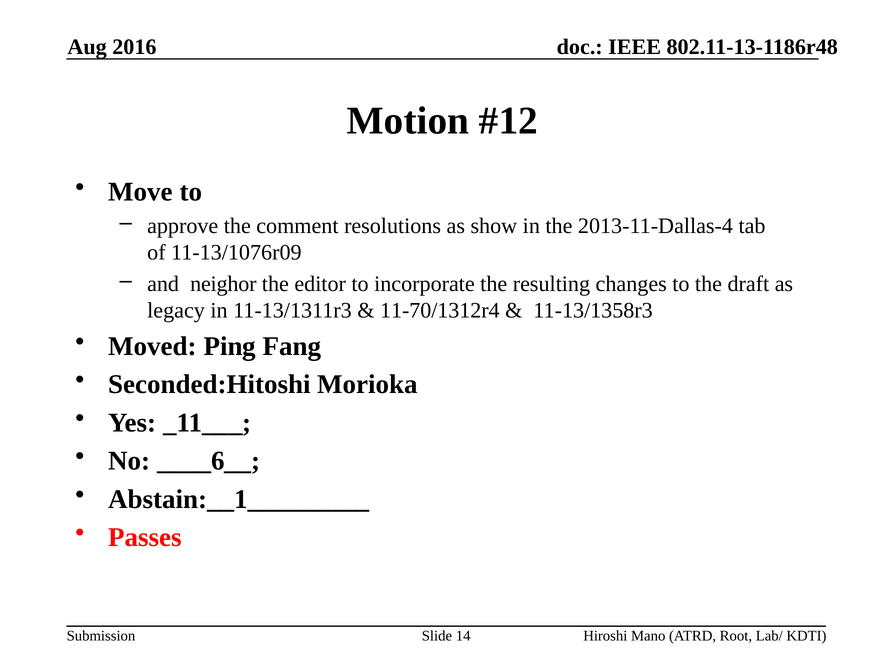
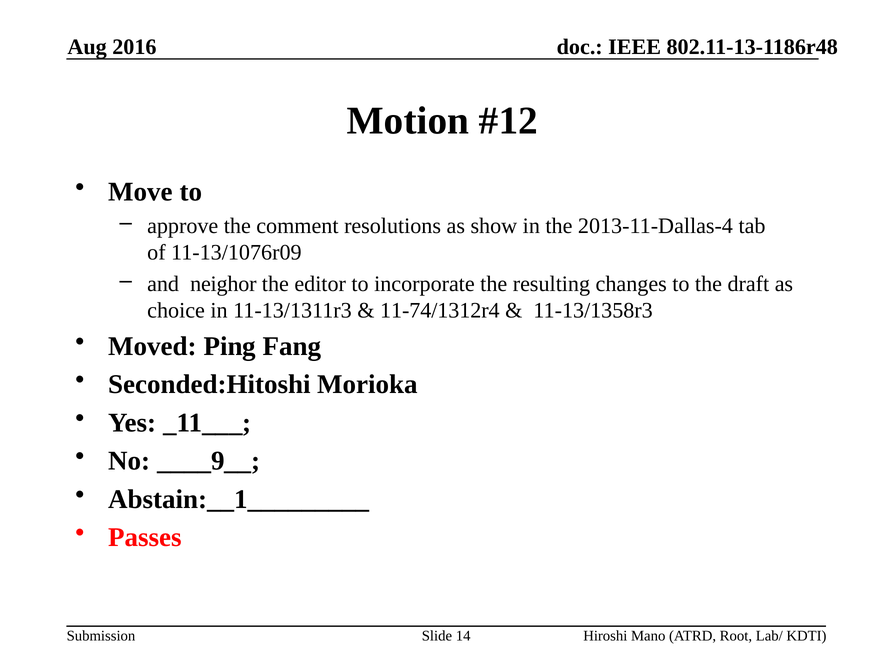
legacy: legacy -> choice (176, 311)
11-70/1312r4: 11-70/1312r4 -> 11-74/1312r4 (440, 311)
____6__: ____6__ -> ____9__ (209, 462)
